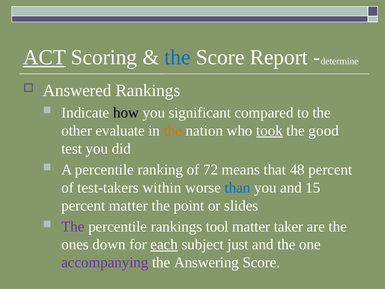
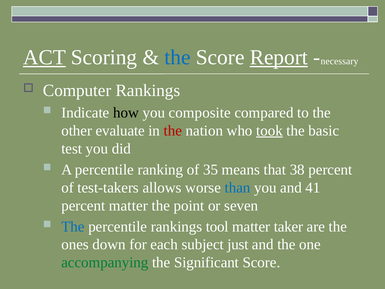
Report underline: none -> present (279, 57)
determine: determine -> necessary (339, 61)
Answered: Answered -> Computer (77, 90)
significant: significant -> composite (200, 112)
the colour: orange -> red (173, 130)
good: good -> basic (324, 130)
72: 72 -> 35 (211, 169)
48: 48 -> 38 (297, 169)
within: within -> allows (162, 187)
15: 15 -> 41 (313, 187)
slides: slides -> seven (241, 205)
The colour: purple -> blue (73, 226)
each underline: present -> none (164, 244)
accompanying colour: purple -> green (105, 262)
Answering: Answering -> Significant (206, 262)
